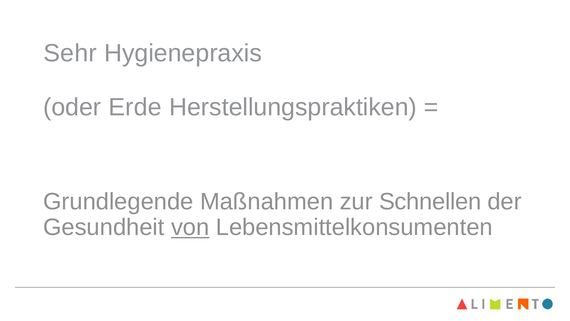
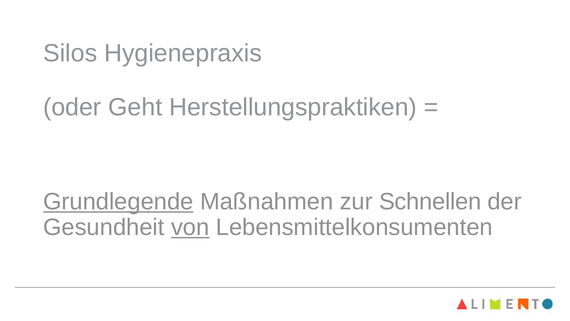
Sehr: Sehr -> Silos (70, 53)
Erde: Erde -> Geht (135, 107)
Grundlegende underline: none -> present (118, 202)
